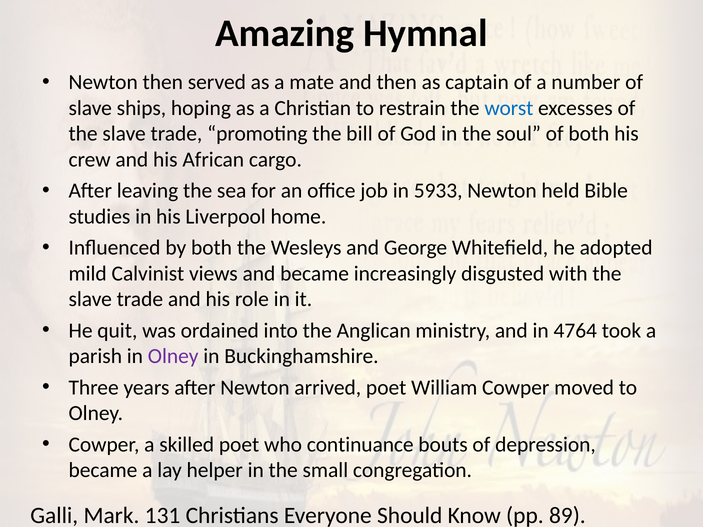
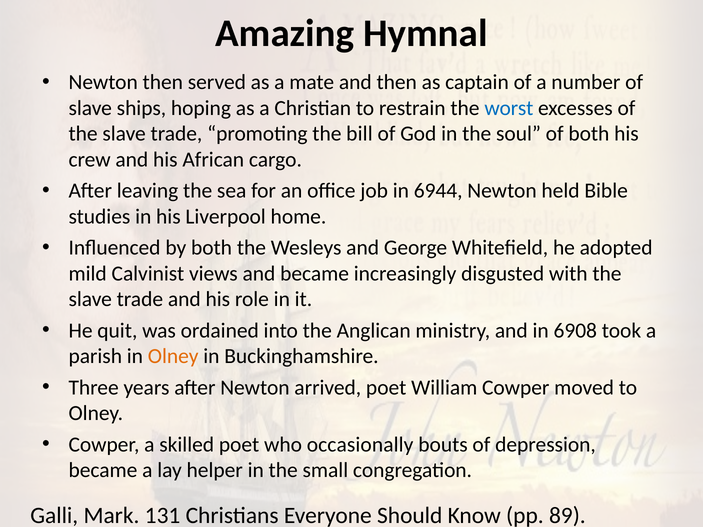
5933: 5933 -> 6944 (438, 191)
4764: 4764 -> 6908 (575, 331)
Olney colour: purple -> orange (173, 356)
continuance: continuance -> occasionally (360, 445)
